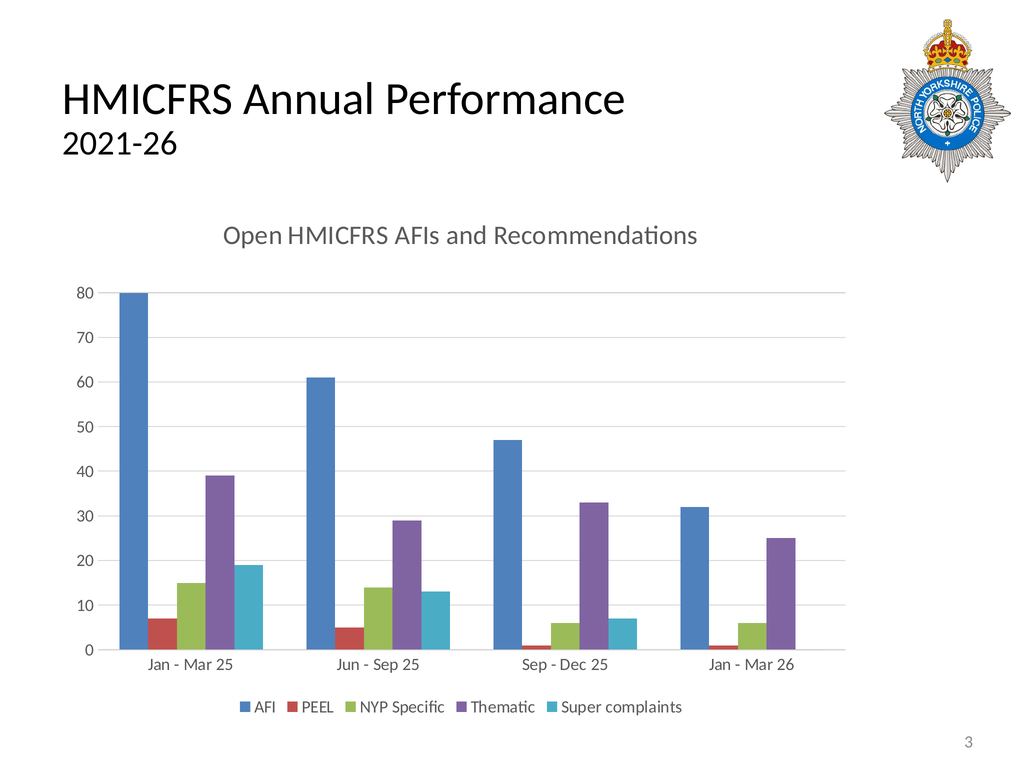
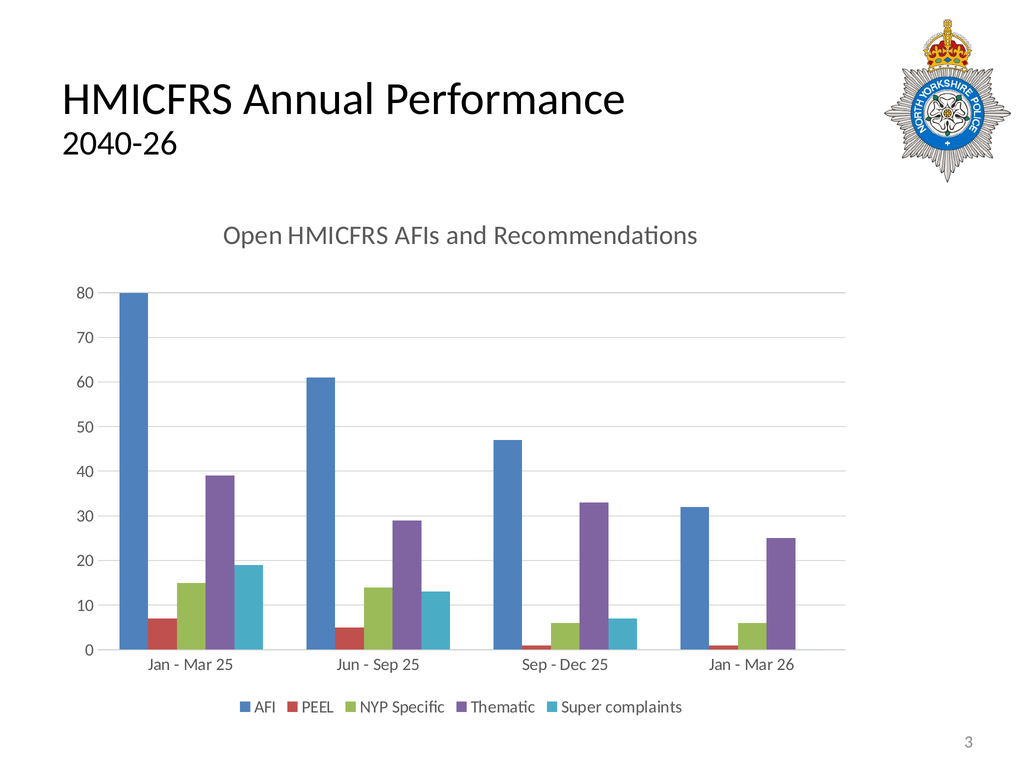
2021-26: 2021-26 -> 2040-26 (120, 143)
